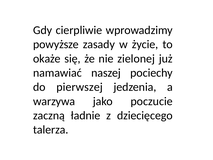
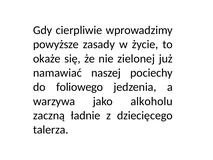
pierwszej: pierwszej -> foliowego (80, 87)
poczucie: poczucie -> alkoholu (152, 101)
